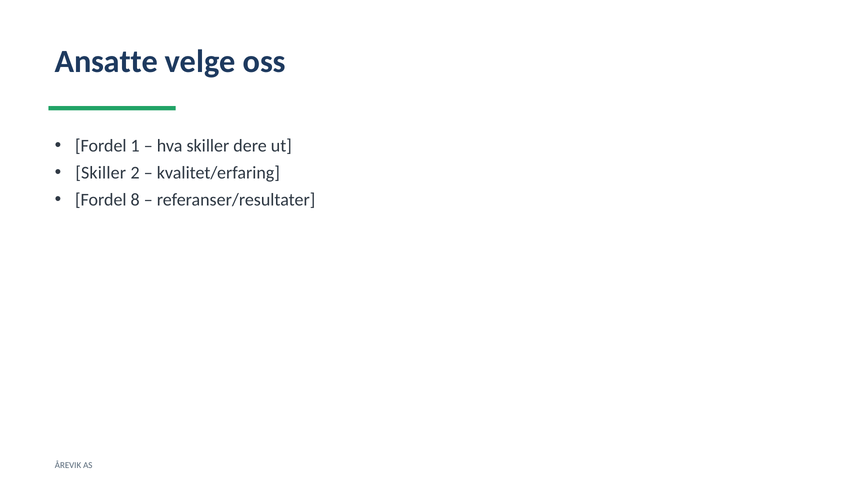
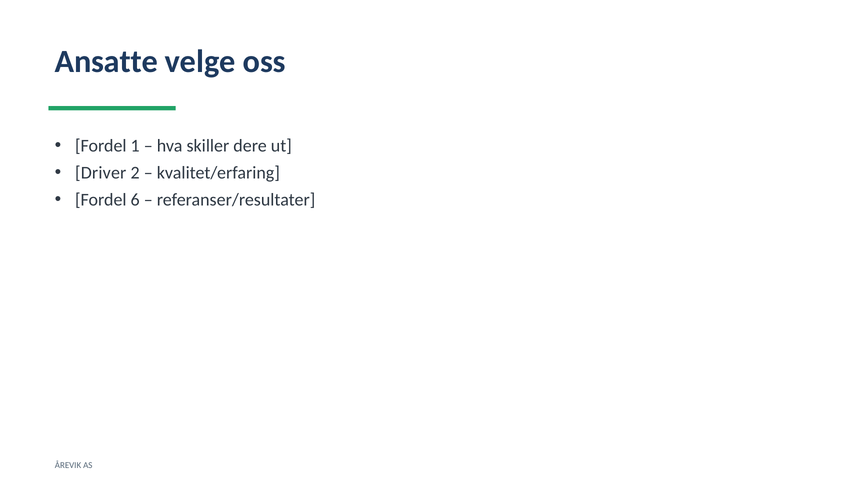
Skiller: Skiller -> Driver (101, 173)
8: 8 -> 6 (135, 200)
